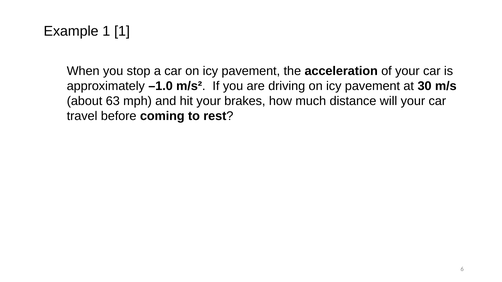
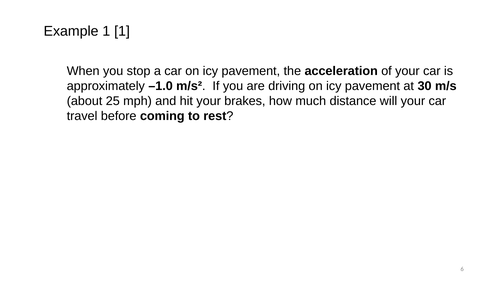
63: 63 -> 25 (113, 101)
